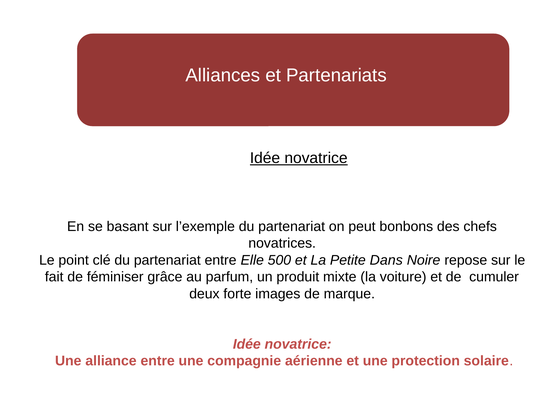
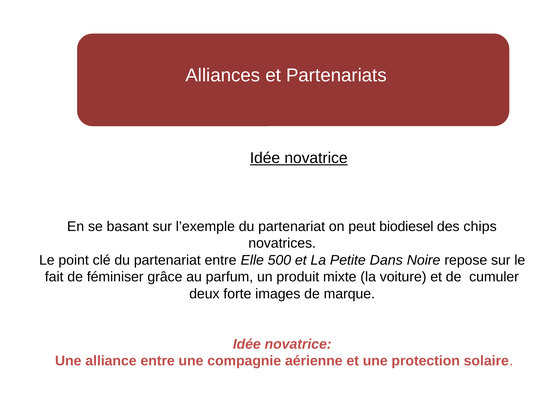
bonbons: bonbons -> biodiesel (406, 227)
chefs: chefs -> chips (480, 227)
